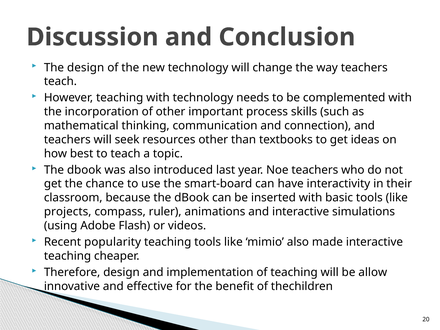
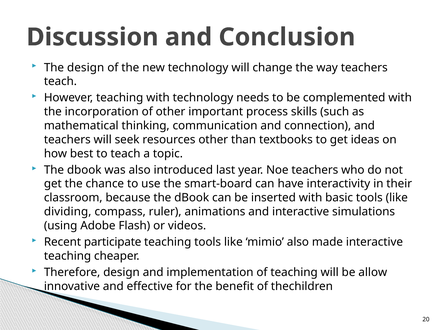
projects: projects -> dividing (68, 212)
popularity: popularity -> participate (113, 242)
